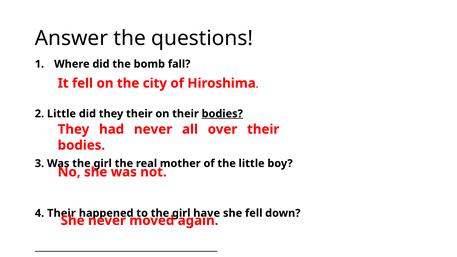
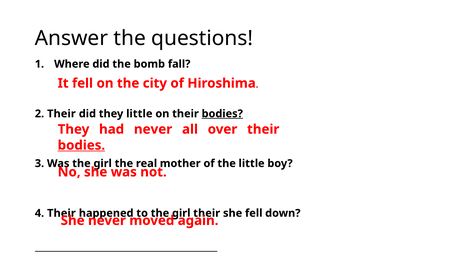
2 Little: Little -> Their (61, 114)
they their: their -> little (139, 114)
bodies underline: none -> present (81, 145)
girl have: have -> their (207, 213)
